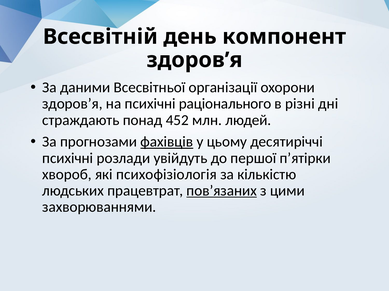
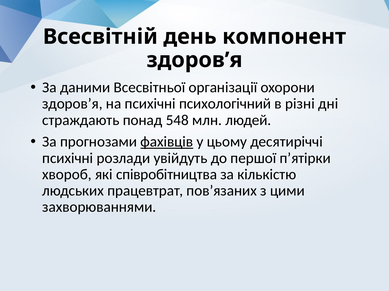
раціонального: раціонального -> психологічний (225, 104)
452: 452 -> 548 (177, 120)
психофізіологія: психофізіологія -> співробітництва (167, 175)
пов’язаних underline: present -> none (222, 191)
